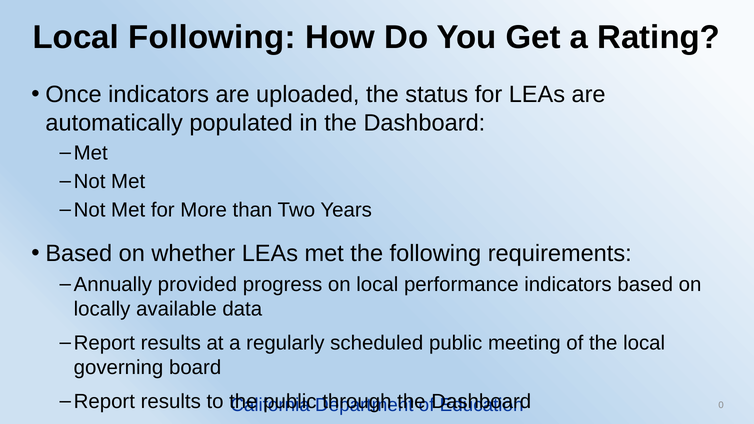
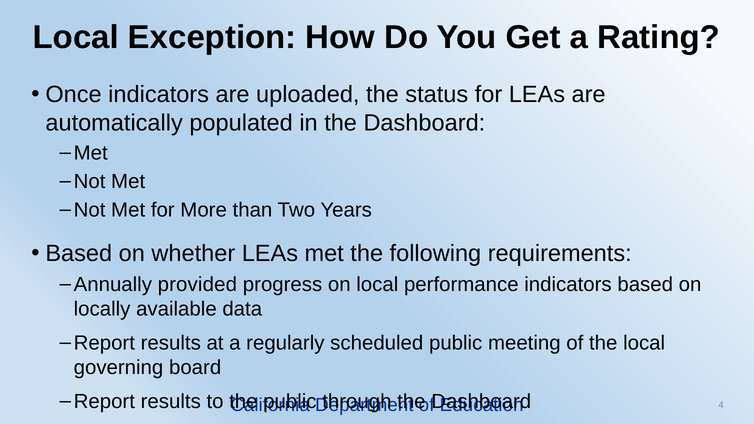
Local Following: Following -> Exception (212, 37)
0: 0 -> 4 (721, 405)
